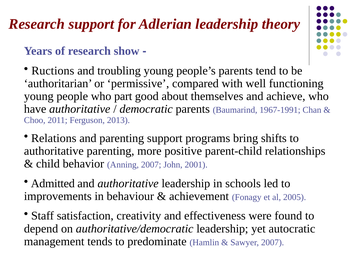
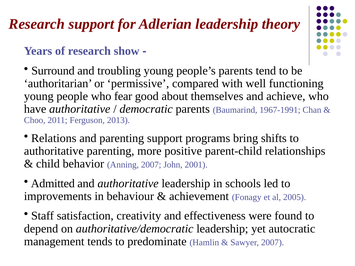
Ructions: Ructions -> Surround (53, 71)
part: part -> fear (123, 96)
